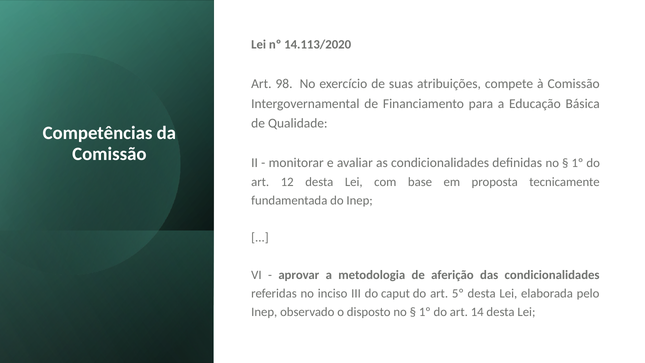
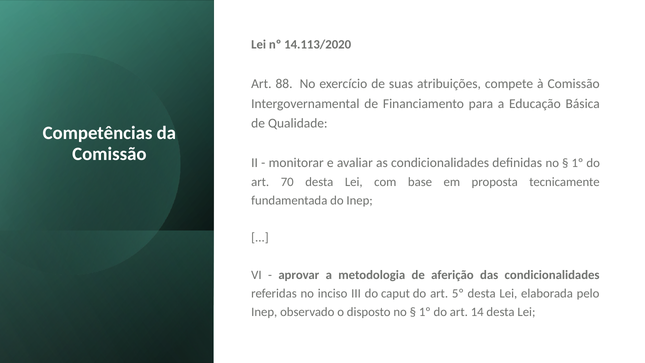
98: 98 -> 88 (284, 84)
12: 12 -> 70 (287, 182)
